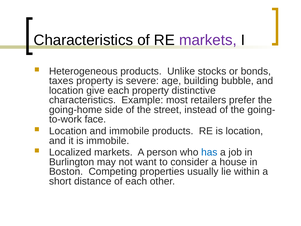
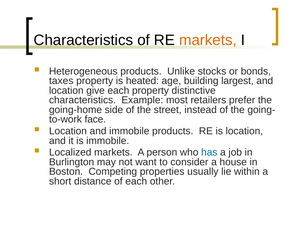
markets colour: purple -> orange (208, 40)
severe: severe -> heated (142, 81)
bubble: bubble -> largest (237, 81)
